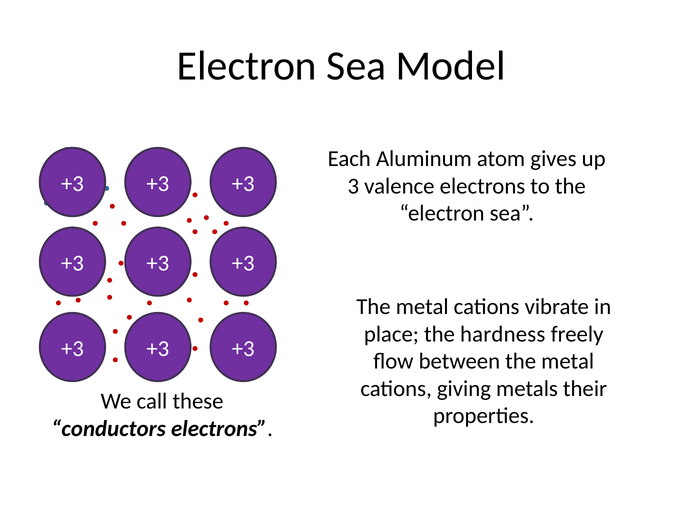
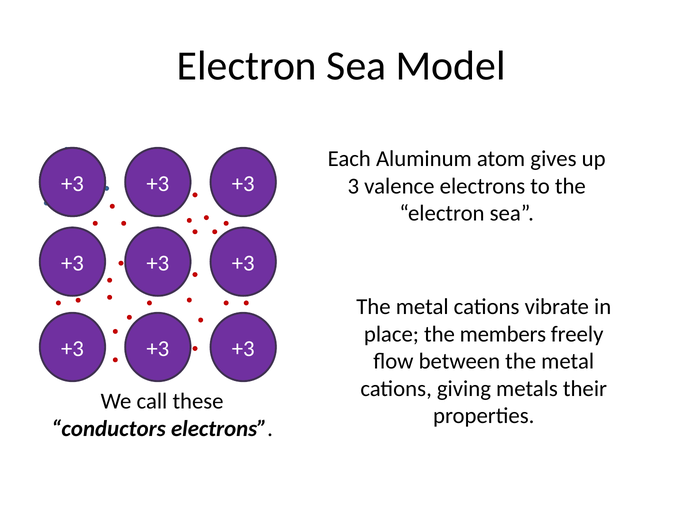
hardness: hardness -> members (503, 334)
